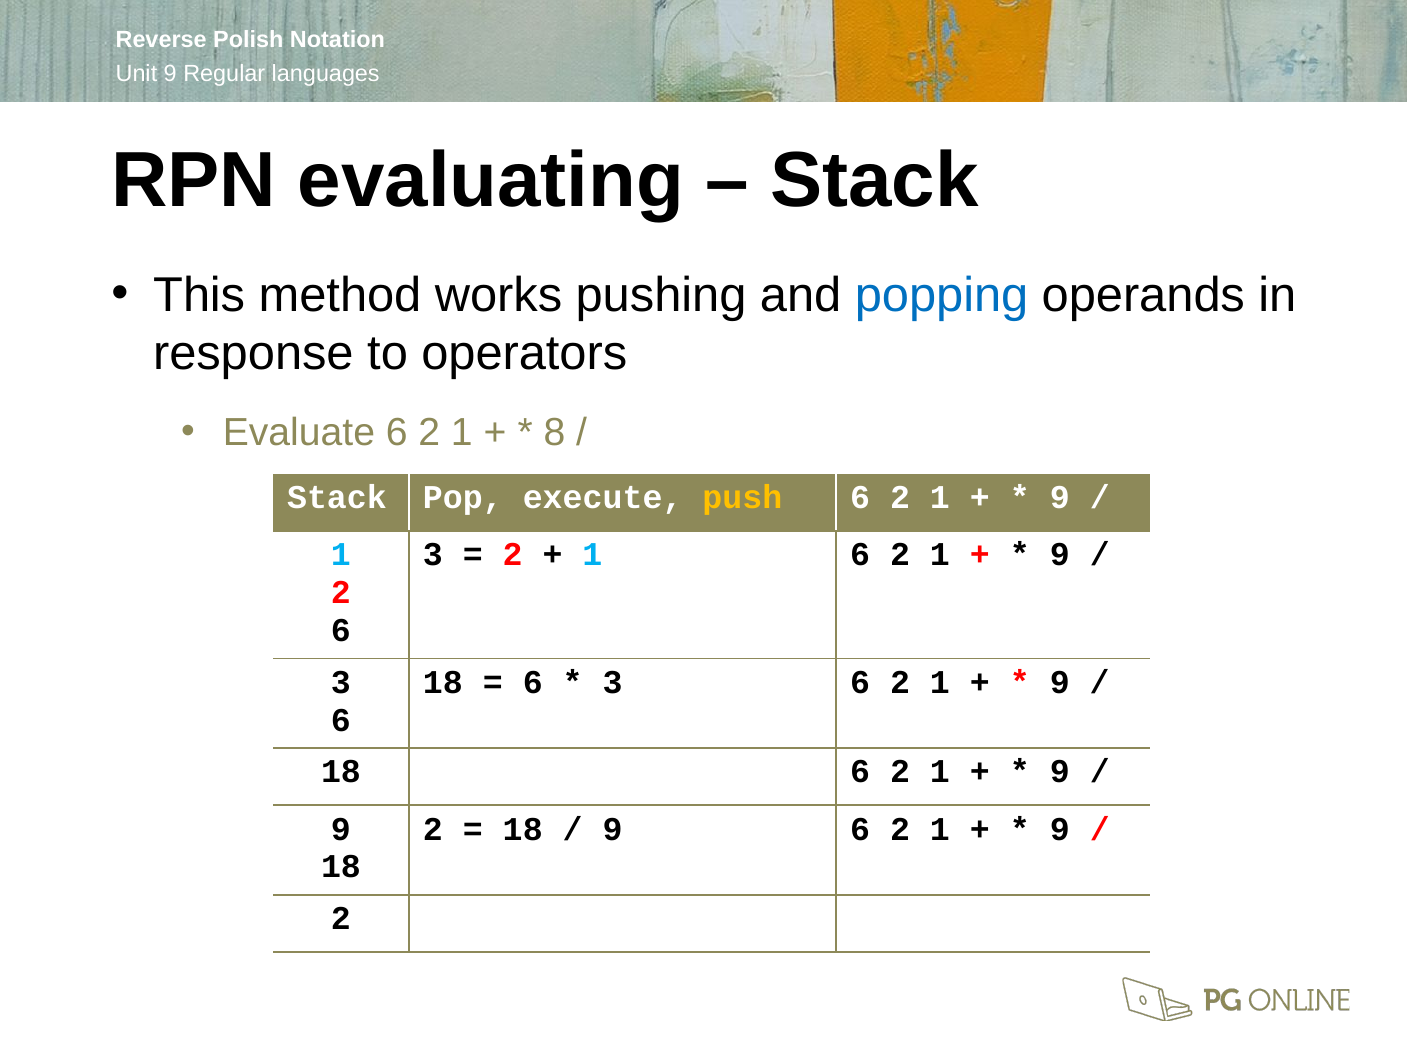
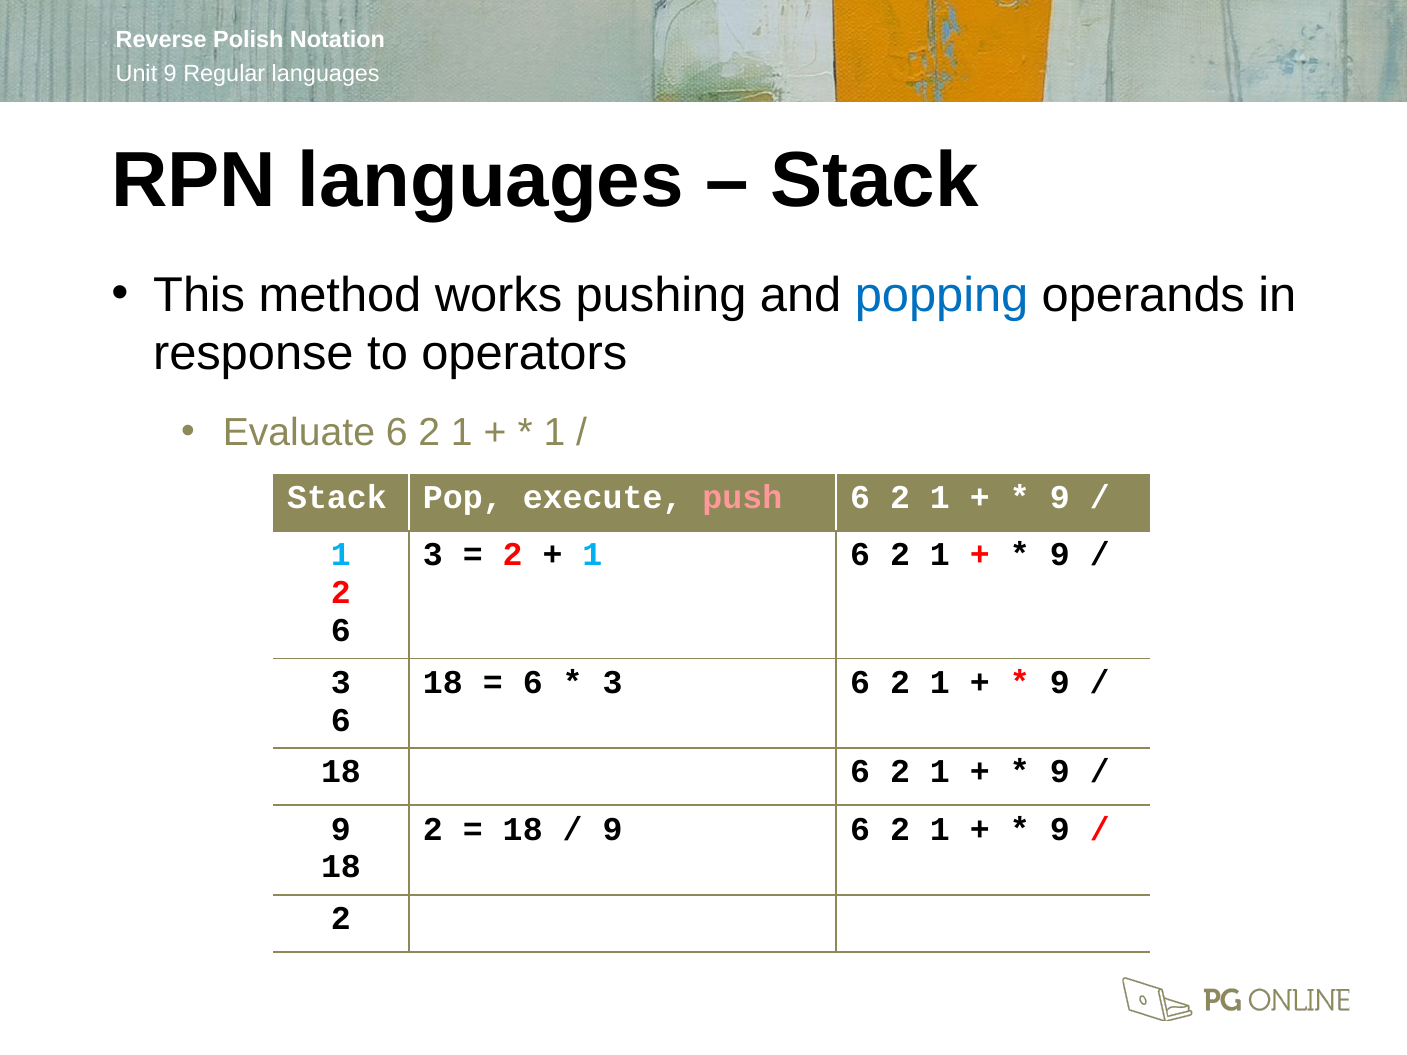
RPN evaluating: evaluating -> languages (491, 181)
8: 8 -> 1 (554, 433)
push colour: yellow -> pink (742, 498)
